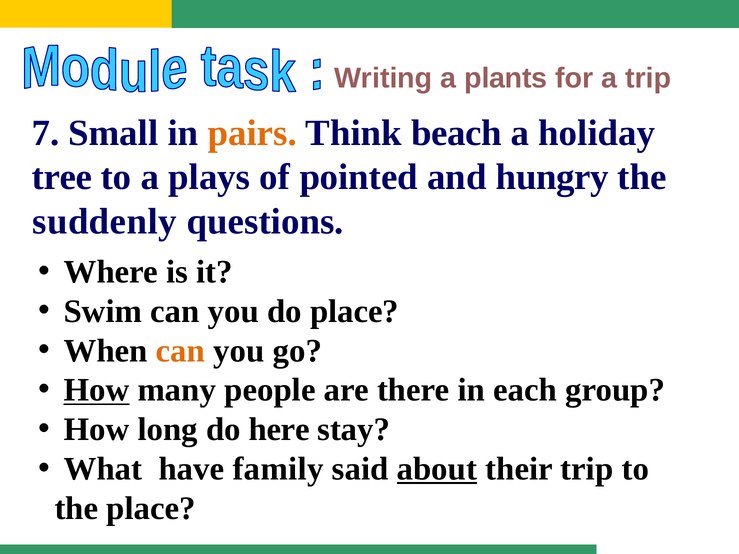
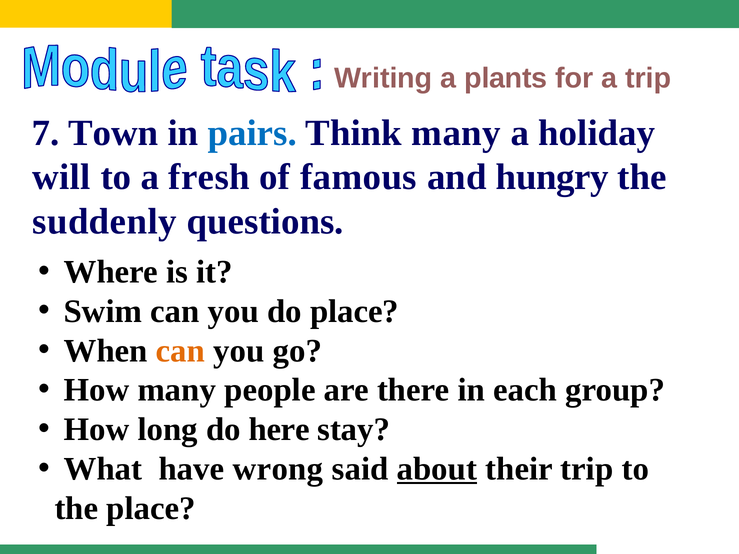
Small: Small -> Town (113, 133)
pairs colour: orange -> blue (252, 133)
Think beach: beach -> many (456, 133)
tree: tree -> will (61, 177)
plays: plays -> fresh (209, 177)
pointed: pointed -> famous (358, 177)
How underline: present -> none (97, 390)
family: family -> wrong (278, 469)
